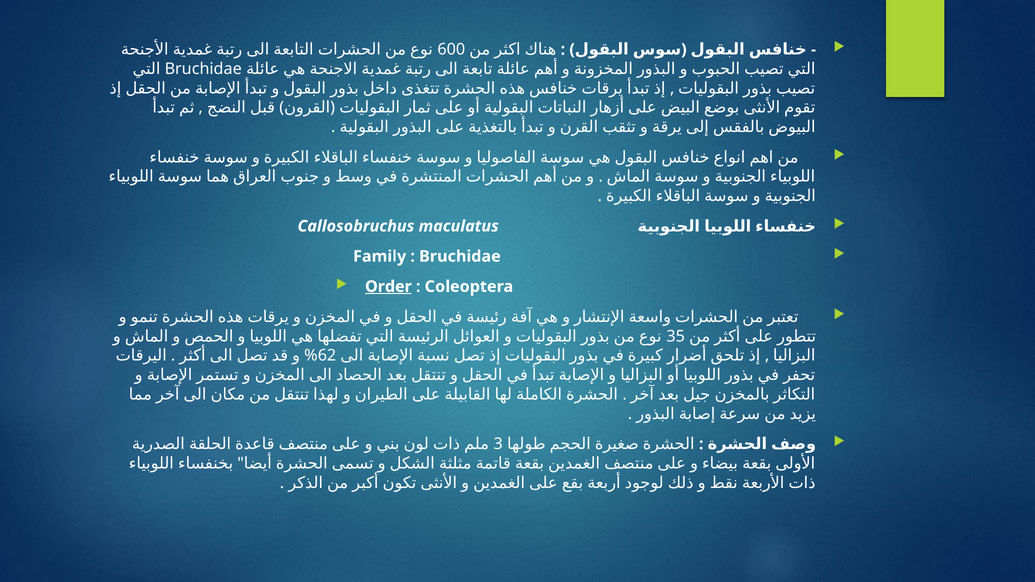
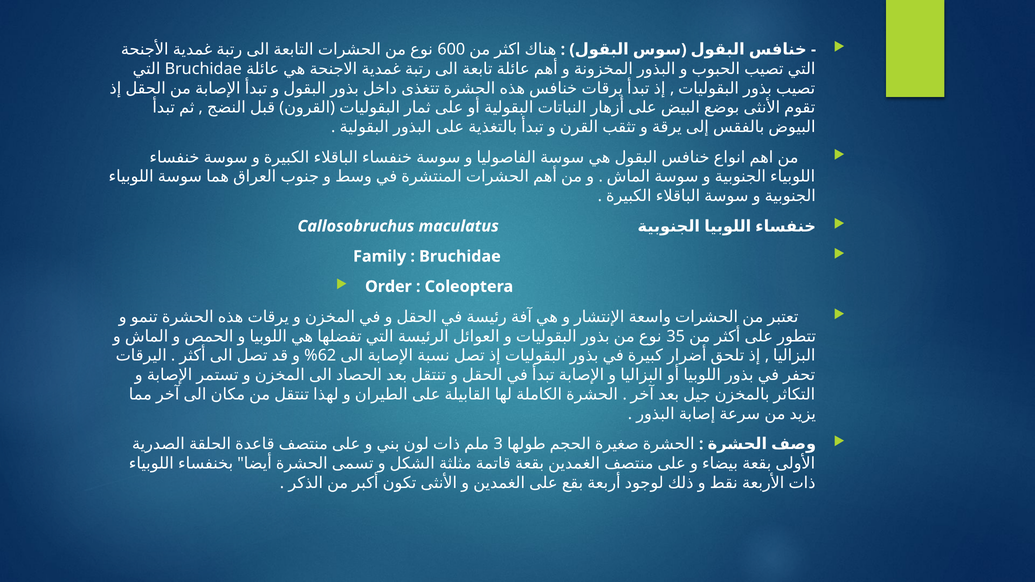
Order underline: present -> none (388, 287)
